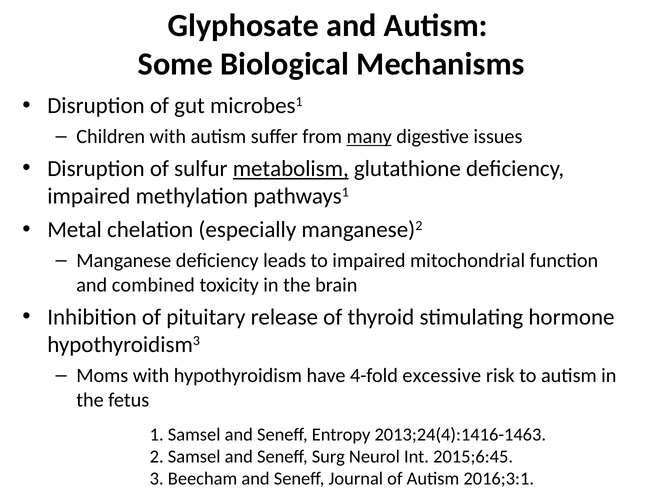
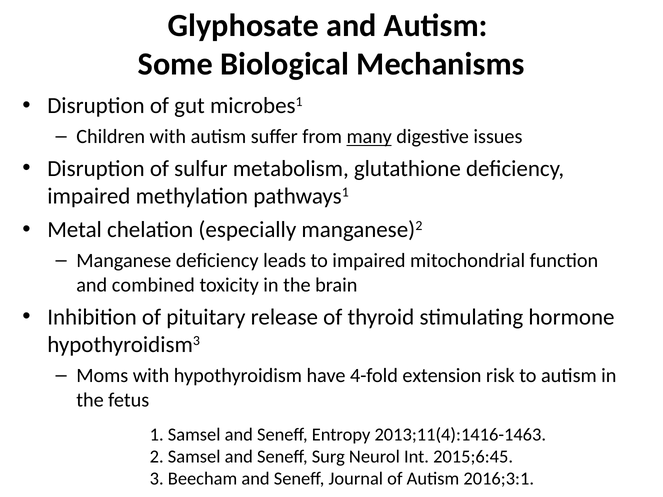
metabolism underline: present -> none (291, 169)
excessive: excessive -> extension (442, 376)
2013;24(4):1416-1463: 2013;24(4):1416-1463 -> 2013;11(4):1416-1463 (460, 435)
